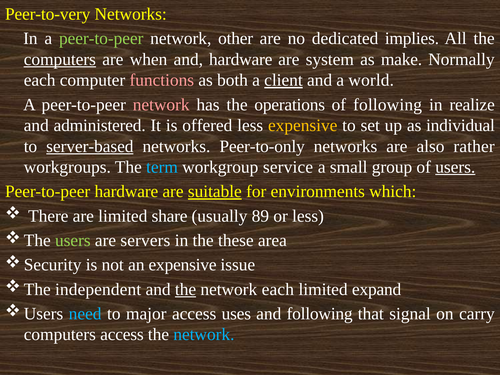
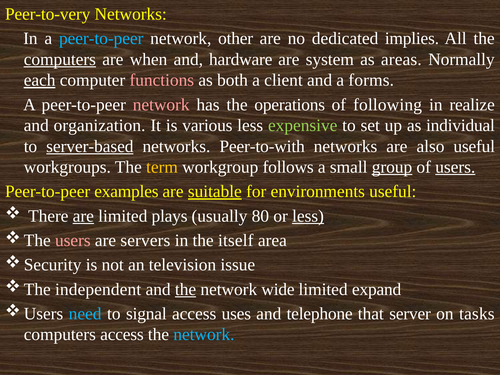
peer-to-peer colour: light green -> light blue (101, 39)
make: make -> areas (401, 59)
each underline: none -> present (40, 80)
client underline: present -> none (283, 80)
world: world -> forms (371, 80)
administered: administered -> organization (100, 125)
offered: offered -> various (207, 125)
expensive colour: yellow -> light green (303, 125)
Peer-to-only: Peer-to-only -> Peer-to-with (262, 146)
also rather: rather -> useful (474, 146)
term colour: light blue -> yellow (162, 167)
service: service -> follows (288, 167)
group underline: none -> present (392, 167)
Peer-to-peer hardware: hardware -> examples (126, 192)
environments which: which -> useful (393, 192)
are underline: none -> present (83, 216)
share: share -> plays (170, 216)
89: 89 -> 80 (260, 216)
less underline: none -> present (308, 216)
users colour: light green -> pink (73, 240)
these: these -> itself (236, 240)
an expensive: expensive -> television (182, 265)
network each: each -> wide (278, 289)
major: major -> signal (146, 314)
and following: following -> telephone (320, 314)
signal: signal -> server (410, 314)
carry: carry -> tasks (477, 314)
